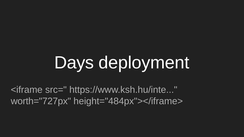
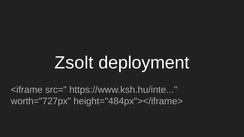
Days: Days -> Zsolt (74, 63)
